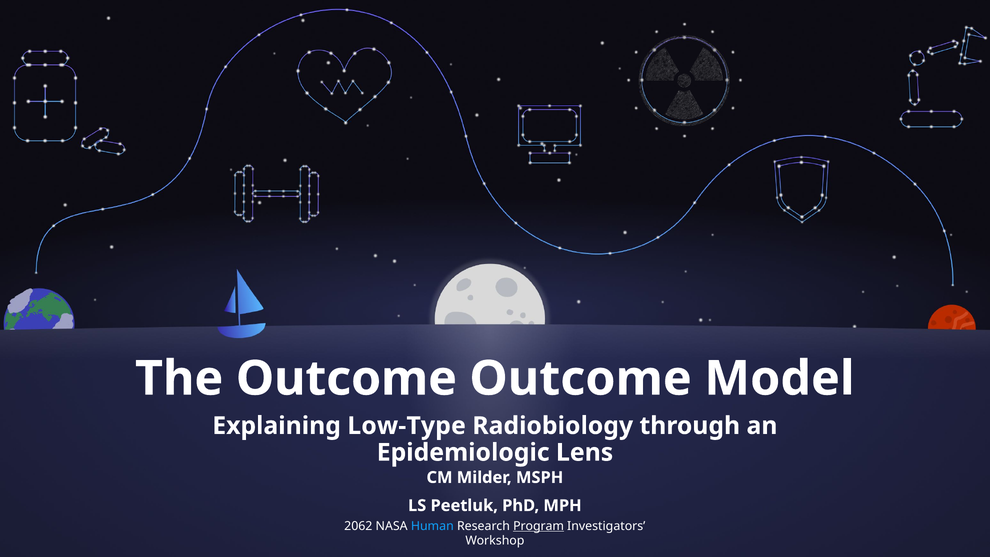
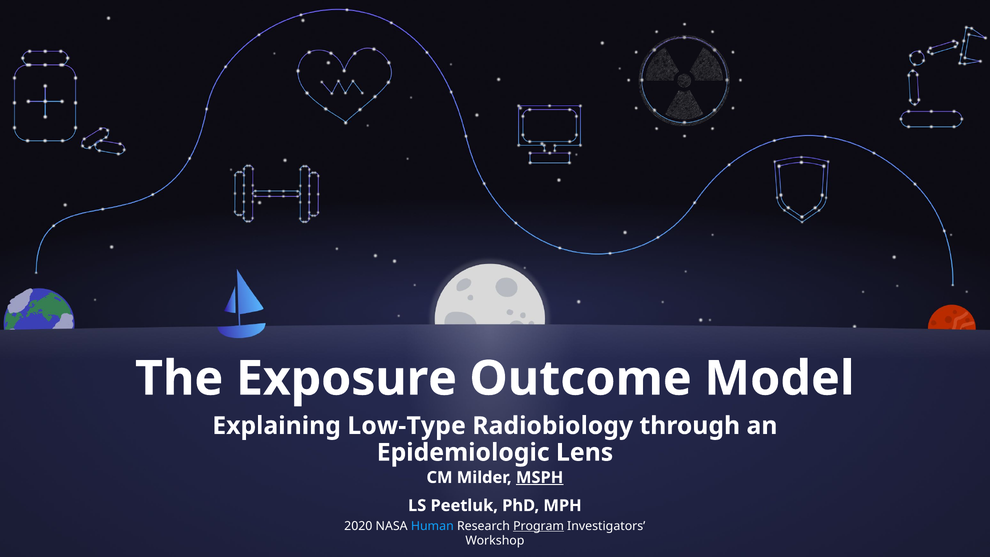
The Outcome: Outcome -> Exposure (346, 379)
MSPH underline: none -> present (540, 477)
2062: 2062 -> 2020 (358, 526)
